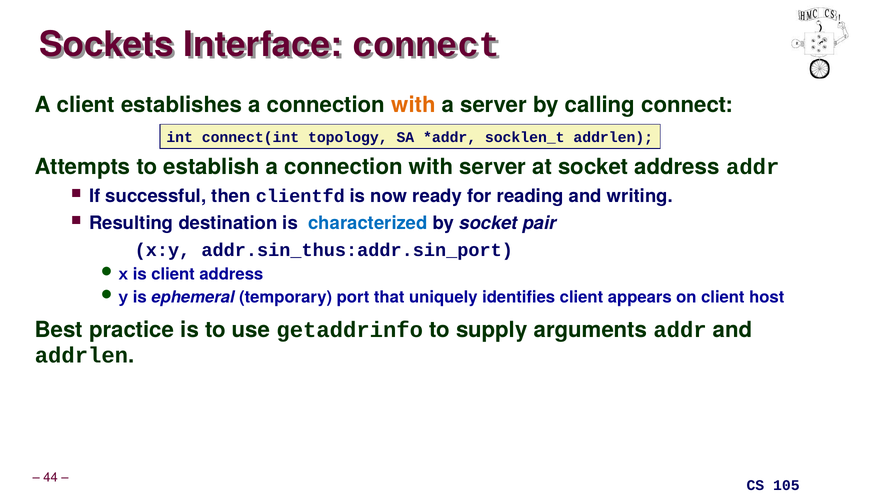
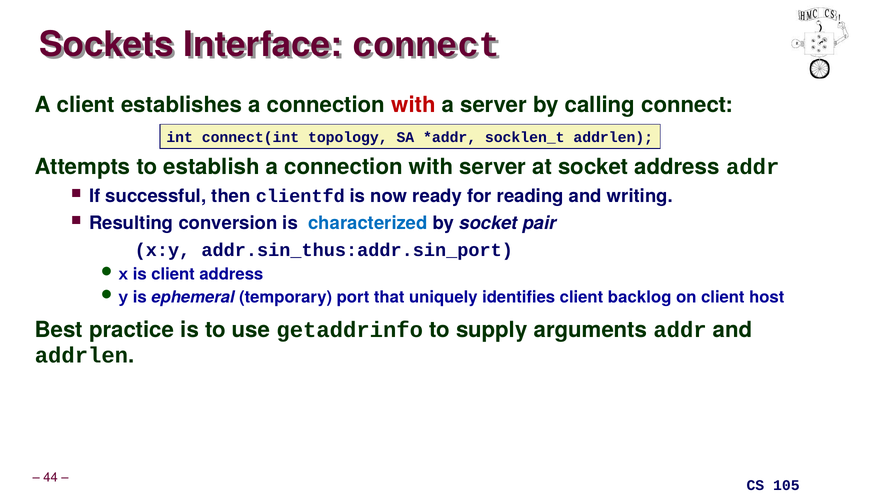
with colour: orange -> red (413, 105)
destination: destination -> conversion (228, 223)
appears: appears -> backlog (640, 297)
